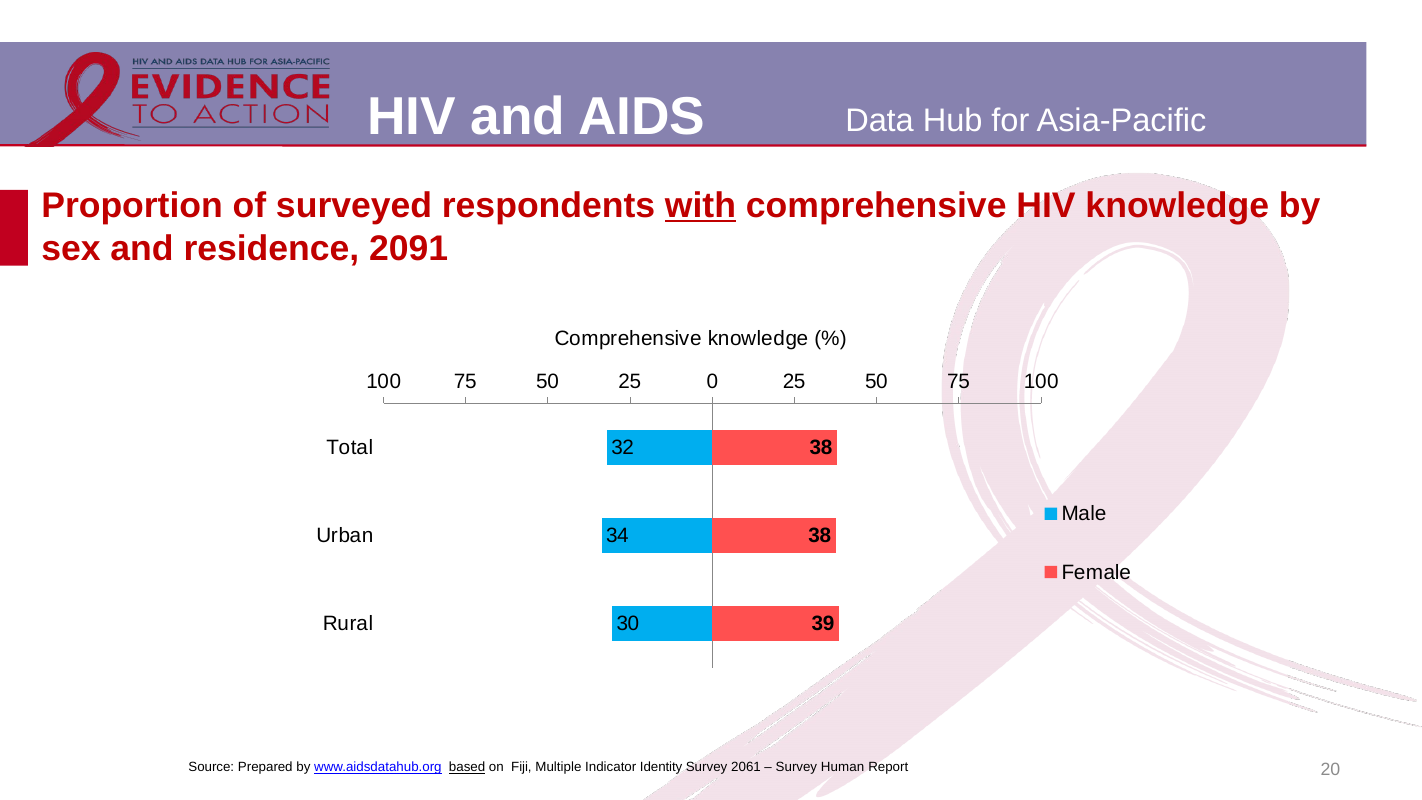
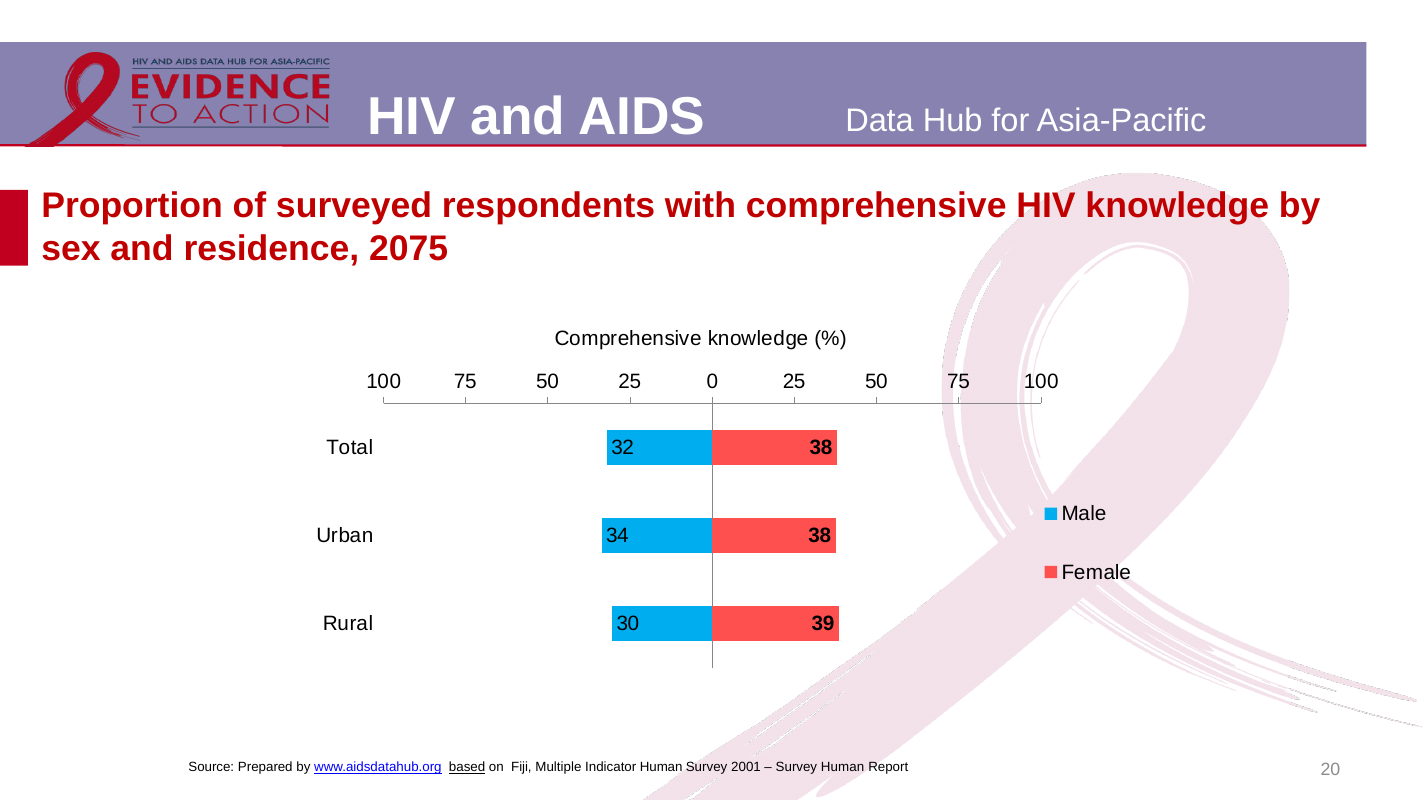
with underline: present -> none (701, 206)
2091: 2091 -> 2075 (409, 248)
Indicator Identity: Identity -> Human (661, 767)
2061: 2061 -> 2001 (746, 767)
